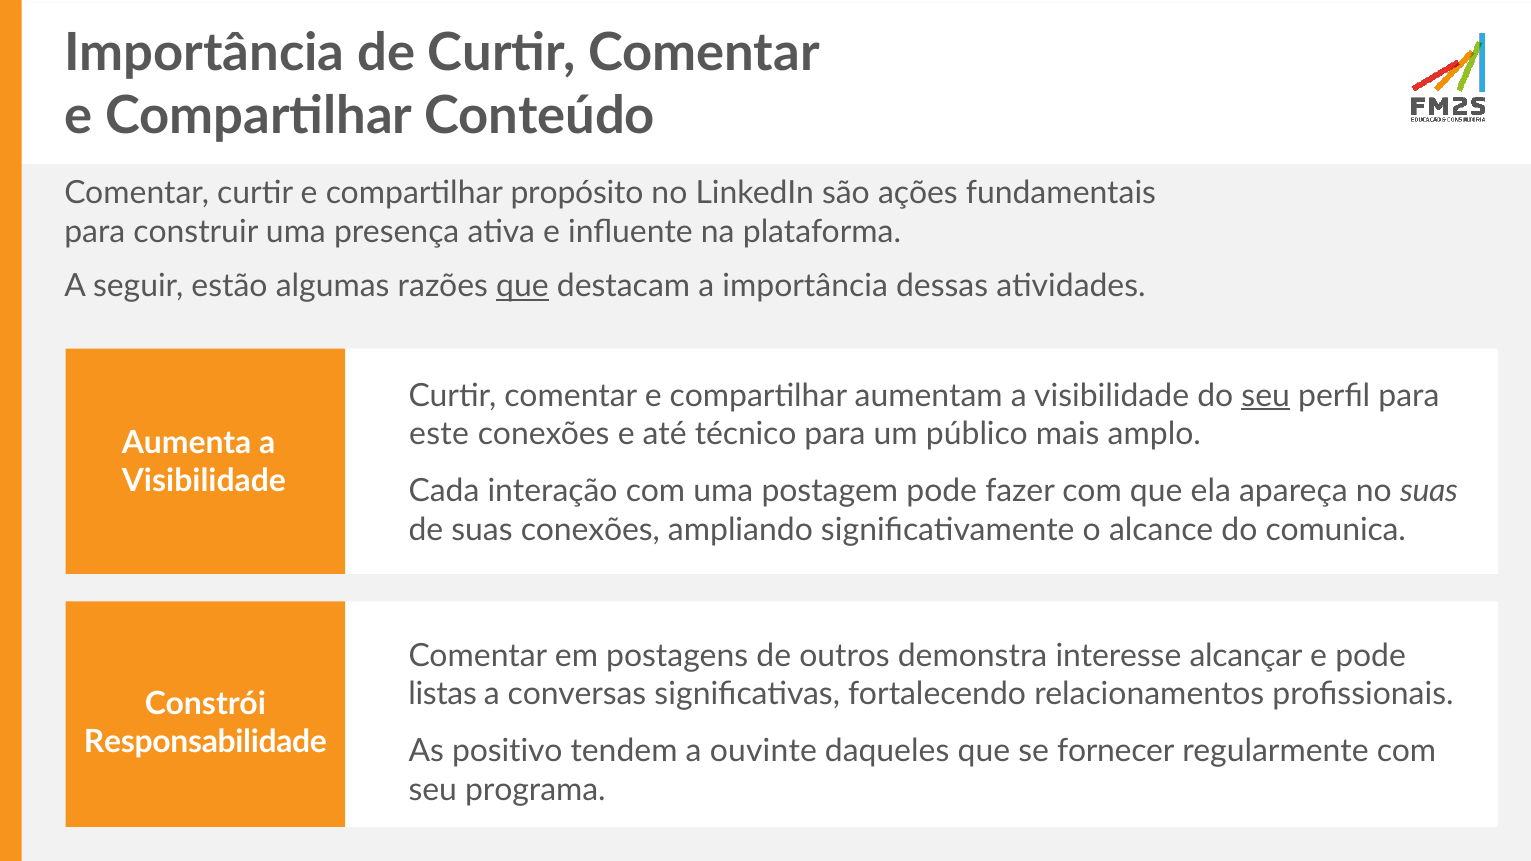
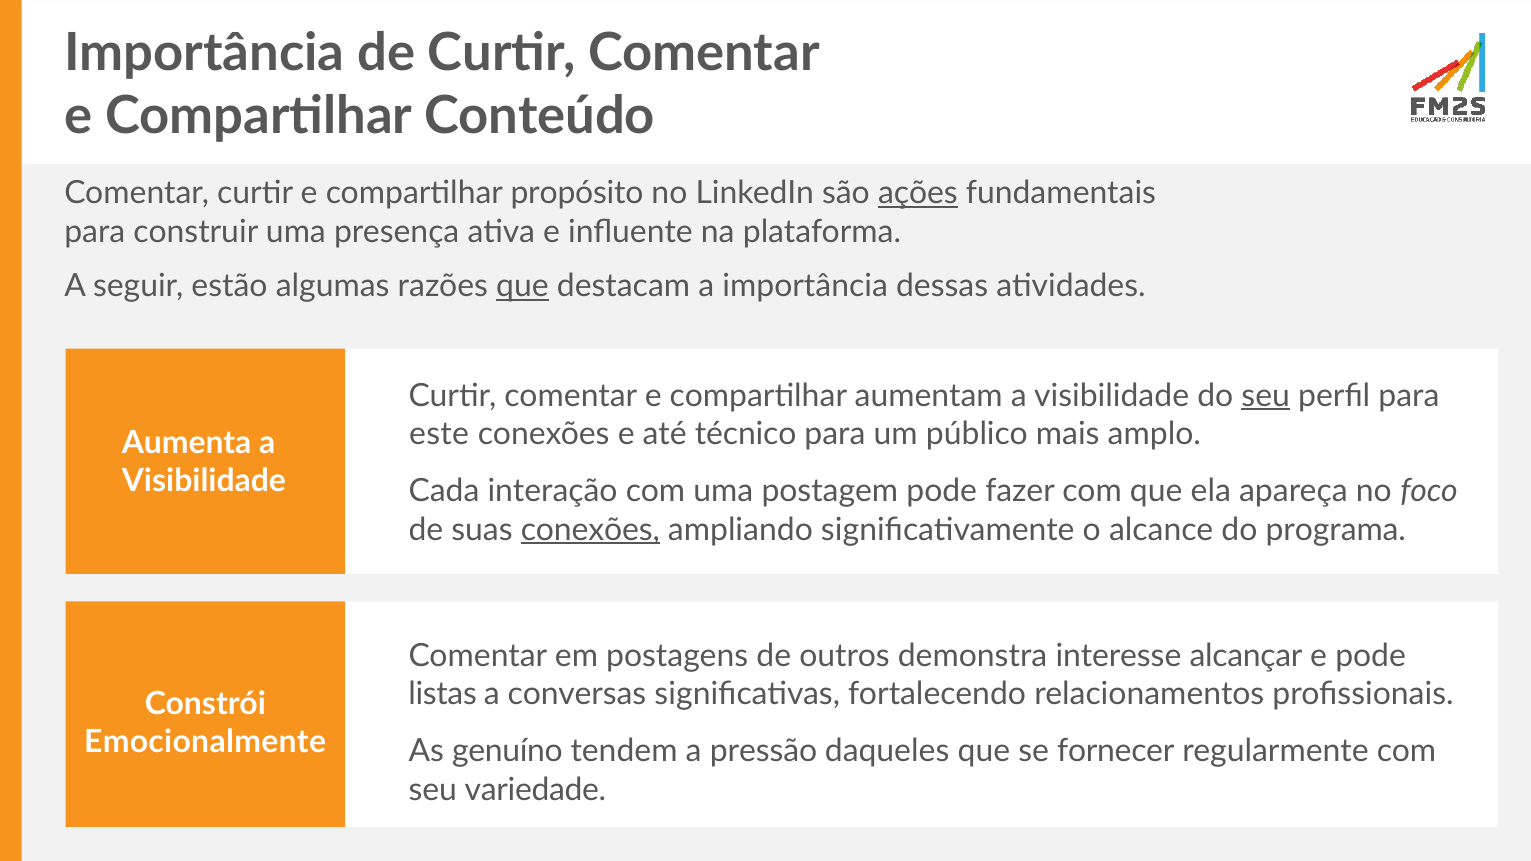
ações underline: none -> present (918, 193)
no suas: suas -> foco (1429, 491)
conexões underline: none -> present (590, 530)
comunica: comunica -> programa (1336, 530)
Responsabilidade: Responsabilidade -> Emocionalmente (205, 742)
positivo: positivo -> genuíno (507, 752)
ouvinte: ouvinte -> pressão (764, 752)
programa: programa -> variedade (535, 790)
